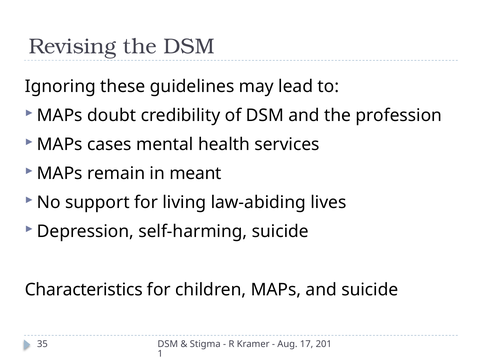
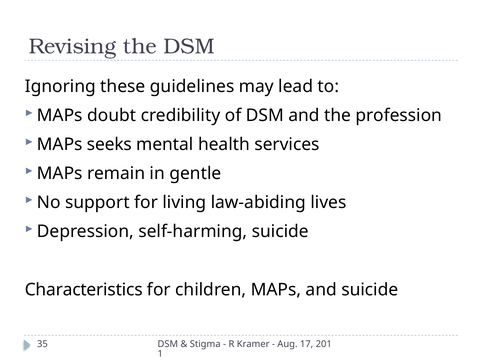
cases: cases -> seeks (109, 144)
meant: meant -> gentle (195, 173)
